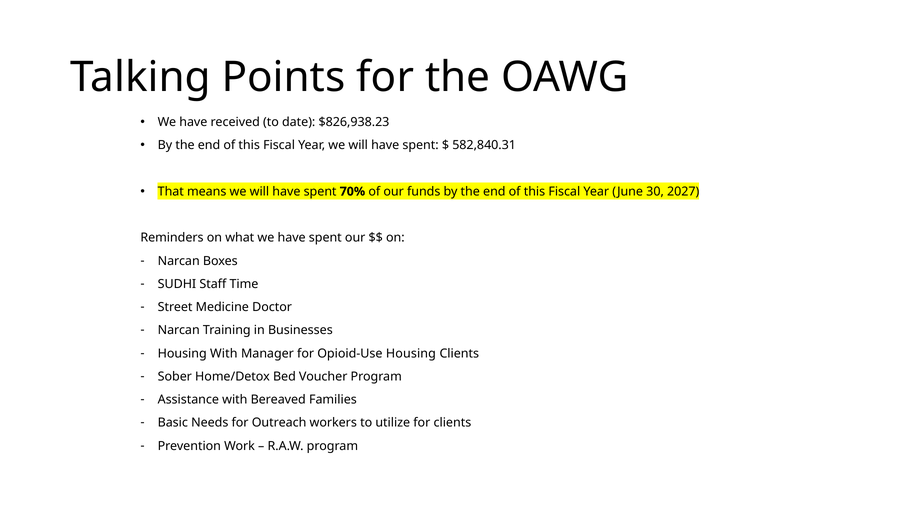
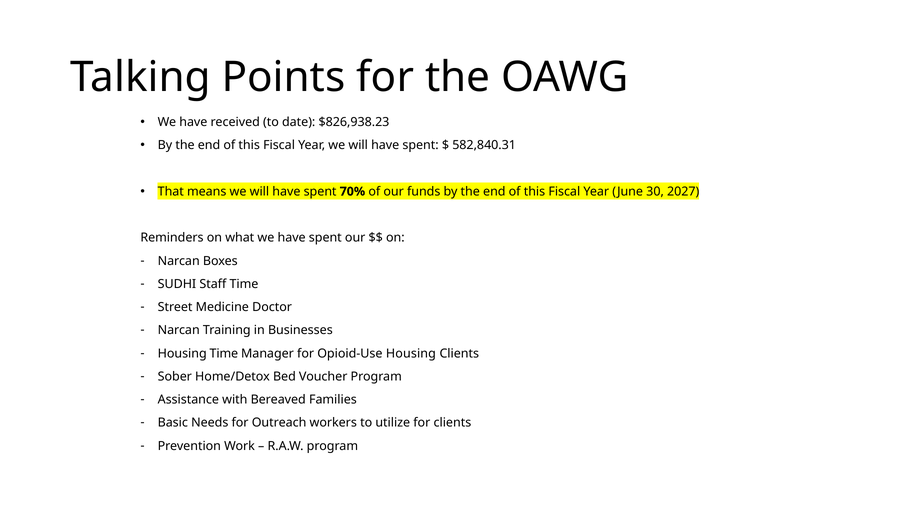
Housing With: With -> Time (224, 354)
